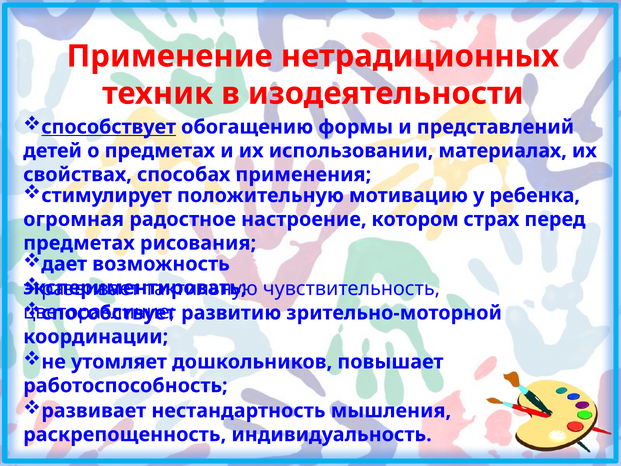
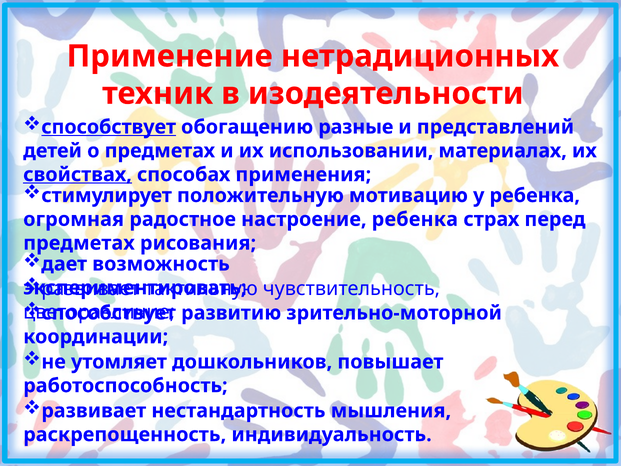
формы: формы -> разные (356, 127)
свойствах underline: none -> present (78, 175)
настроение котором: котором -> ребенка (415, 219)
